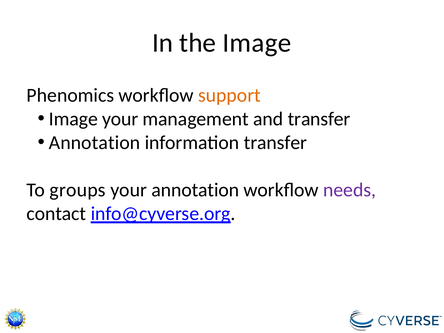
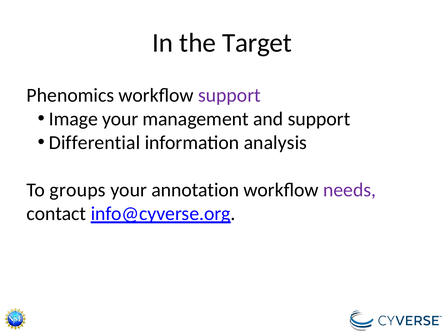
the Image: Image -> Target (257, 43)
support colour: orange -> purple (229, 95)
and transfer: transfer -> support (319, 119)
Annotation: Annotation -> Differential (95, 143)
information transfer: transfer -> analysis (275, 143)
